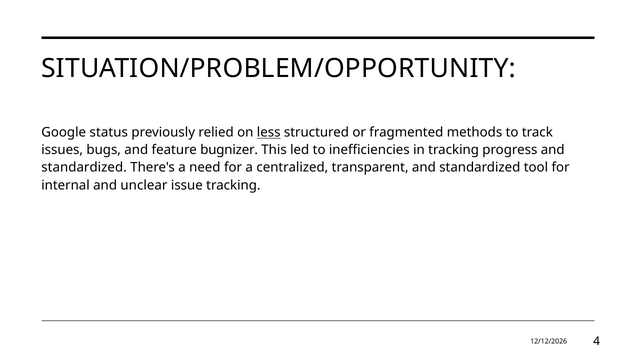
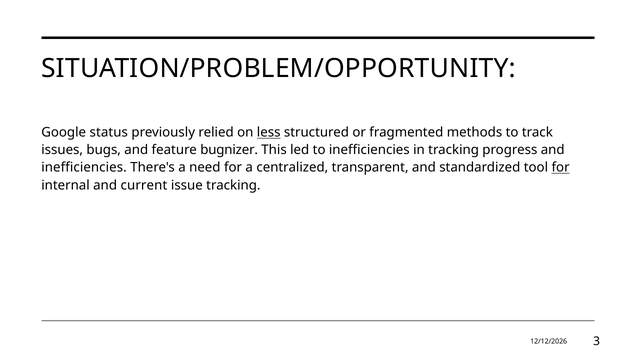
standardized: standardized -> inefficiencies (84, 167)
for underline: none -> present (561, 167)
unclear: unclear -> current (144, 185)
4: 4 -> 3 (597, 341)
